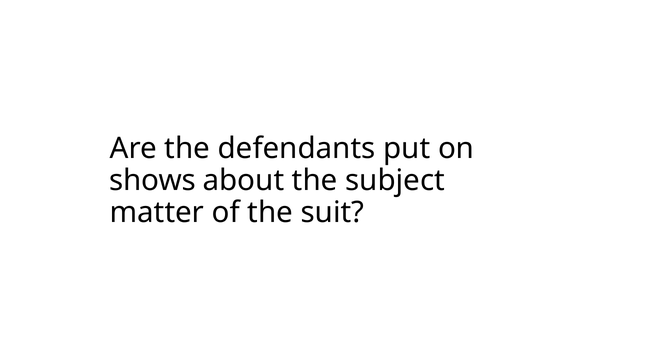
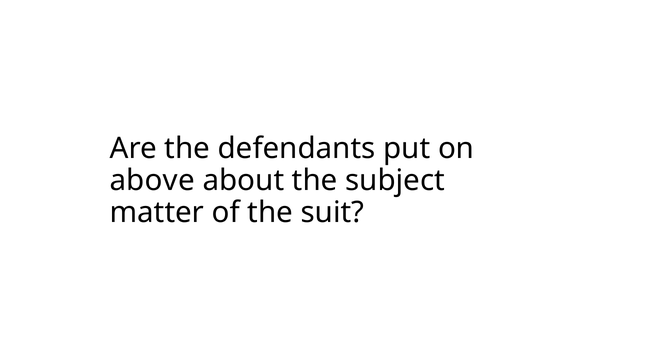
shows: shows -> above (152, 180)
